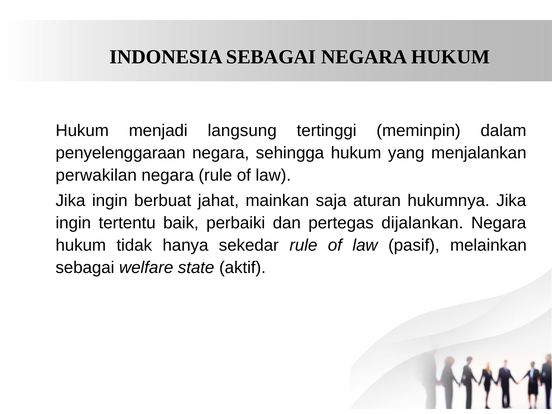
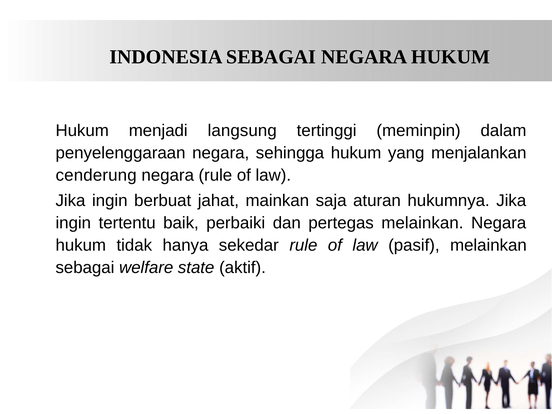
perwakilan: perwakilan -> cenderung (96, 175)
pertegas dijalankan: dijalankan -> melainkan (422, 223)
